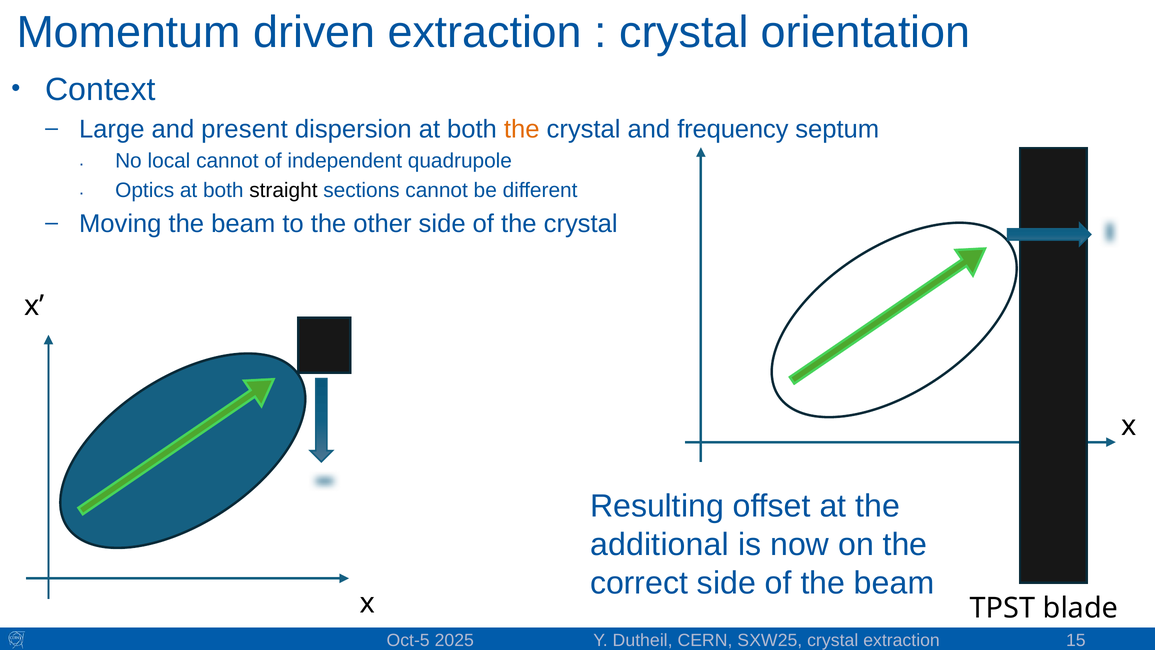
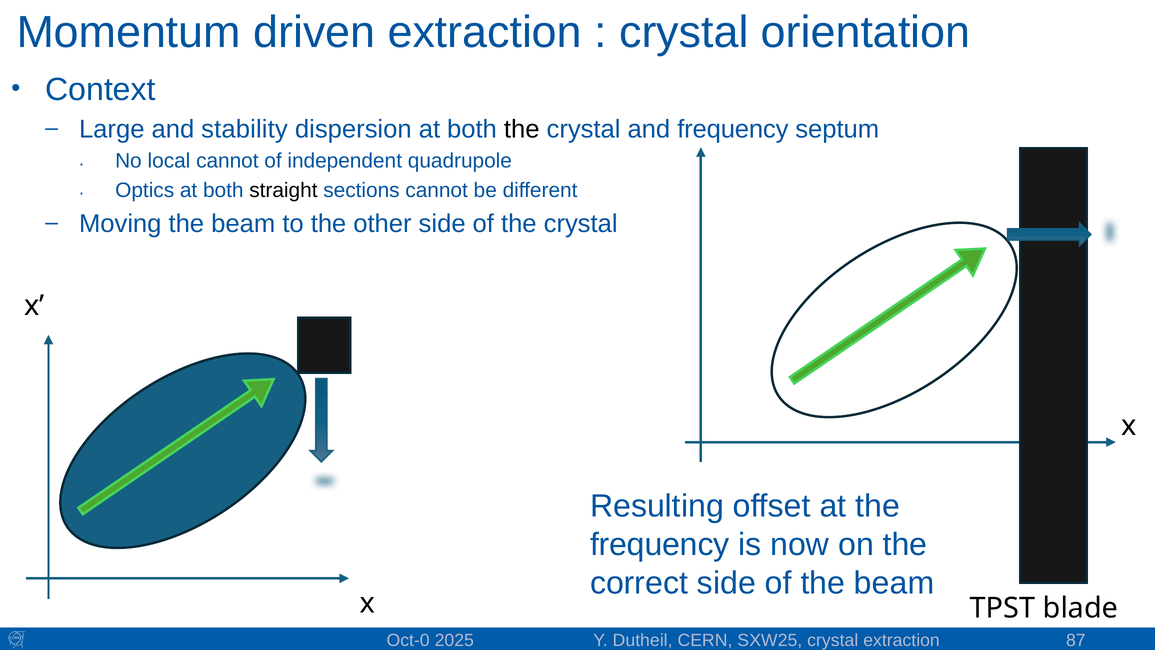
present: present -> stability (244, 129)
the colour: orange -> black (522, 129)
additional: additional -> frequency (660, 545)
Oct-5: Oct-5 -> Oct-0 (408, 640)
15: 15 -> 87 (1076, 640)
